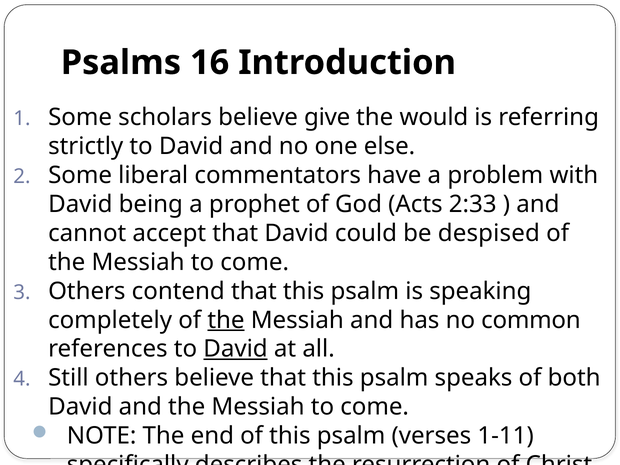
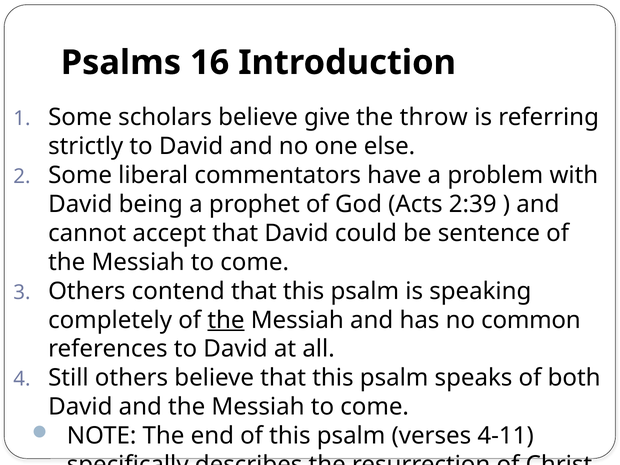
would: would -> throw (434, 117)
2:33: 2:33 -> 2:39 (473, 204)
despised: despised -> sentence (489, 233)
David underline: present -> none (236, 349)
1-11: 1-11 -> 4-11 (506, 436)
